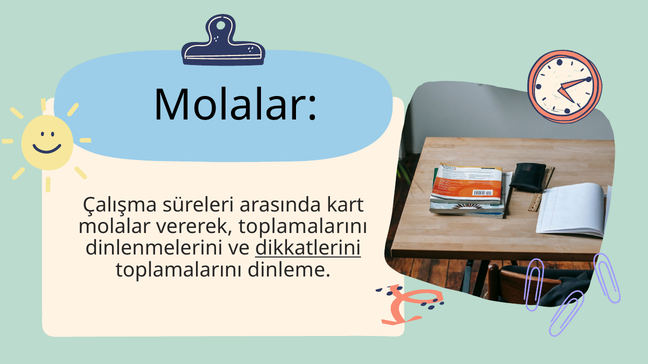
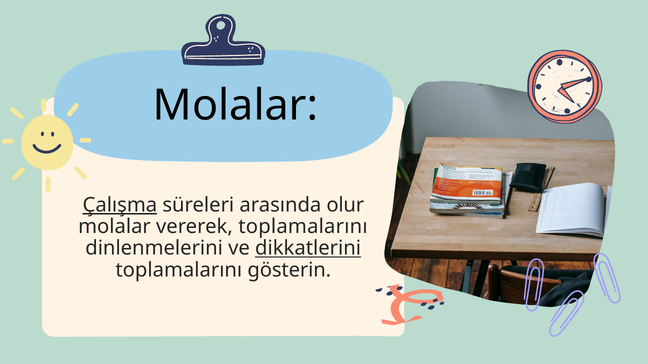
Çalışma underline: none -> present (120, 205)
kart: kart -> olur (345, 205)
dinleme: dinleme -> gösterin (289, 270)
